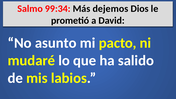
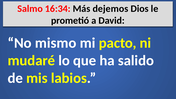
99:34: 99:34 -> 16:34 (58, 9)
asunto: asunto -> mismo (56, 43)
